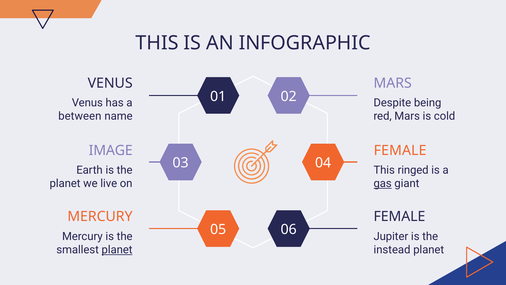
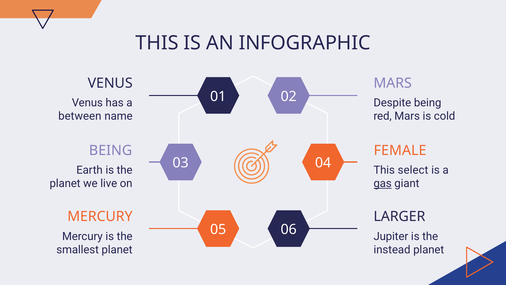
IMAGE: IMAGE -> BEING (111, 150)
ringed: ringed -> select (413, 170)
FEMALE: FEMALE -> LARGER (399, 216)
planet underline: present -> none (117, 249)
